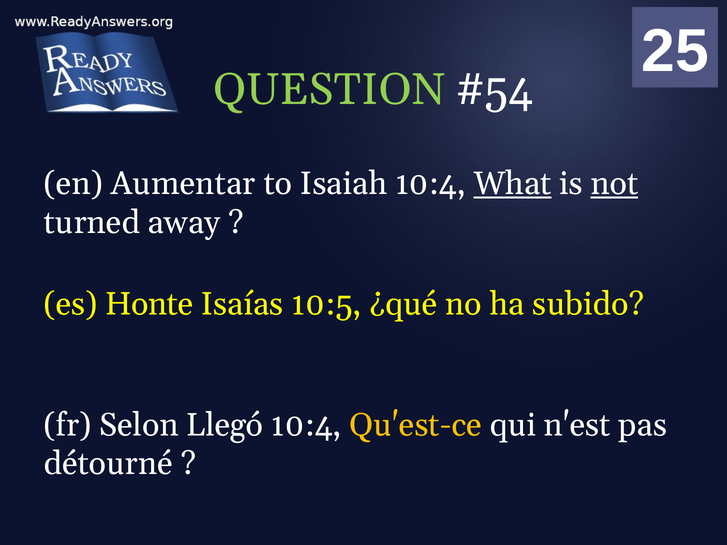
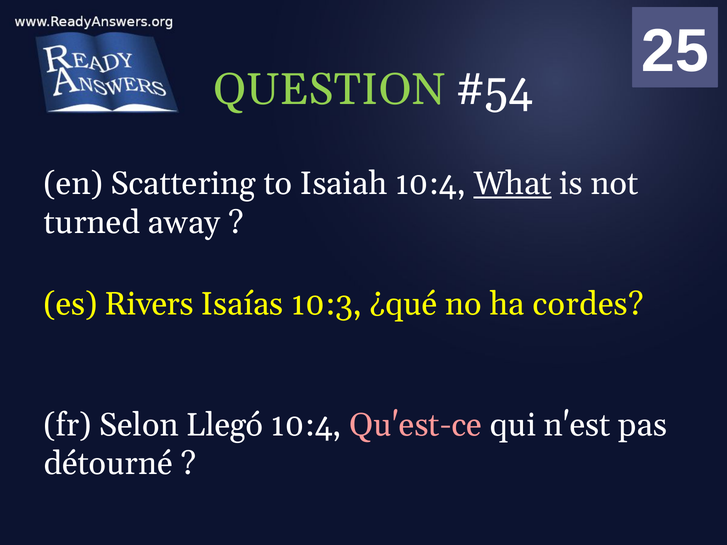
Aumentar: Aumentar -> Scattering (183, 184)
not underline: present -> none (614, 184)
Honte: Honte -> Rivers (149, 304)
10:5: 10:5 -> 10:3 (326, 304)
subido: subido -> cordes (588, 304)
Qu'est-ce colour: yellow -> pink (416, 425)
